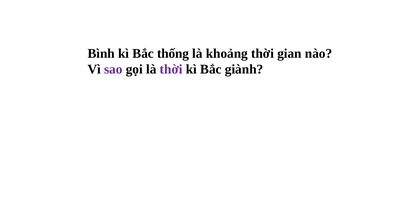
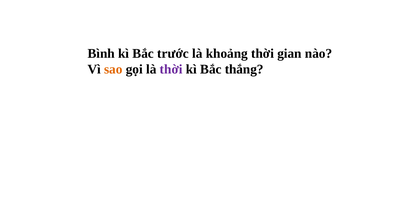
thống: thống -> trước (173, 53)
sao colour: purple -> orange (113, 69)
giành: giành -> thắng (244, 69)
